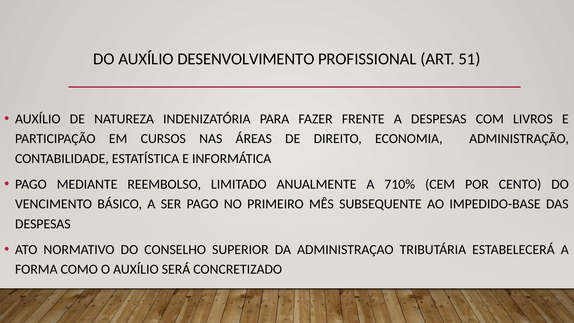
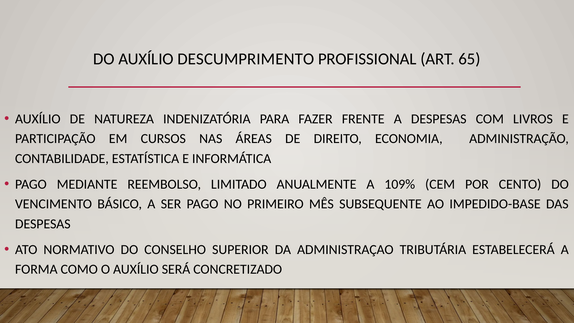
DESENVOLVIMENTO: DESENVOLVIMENTO -> DESCUMPRIMENTO (246, 59)
51: 51 -> 65 (470, 59)
710%: 710% -> 109% (400, 184)
